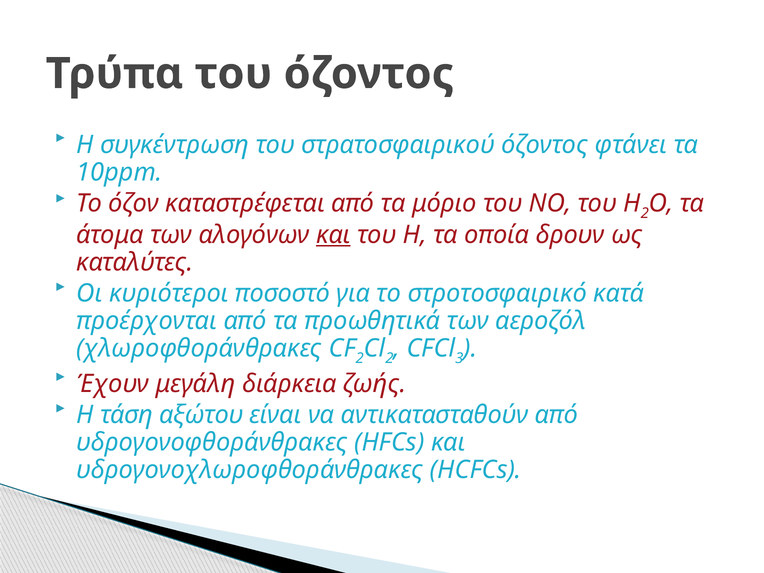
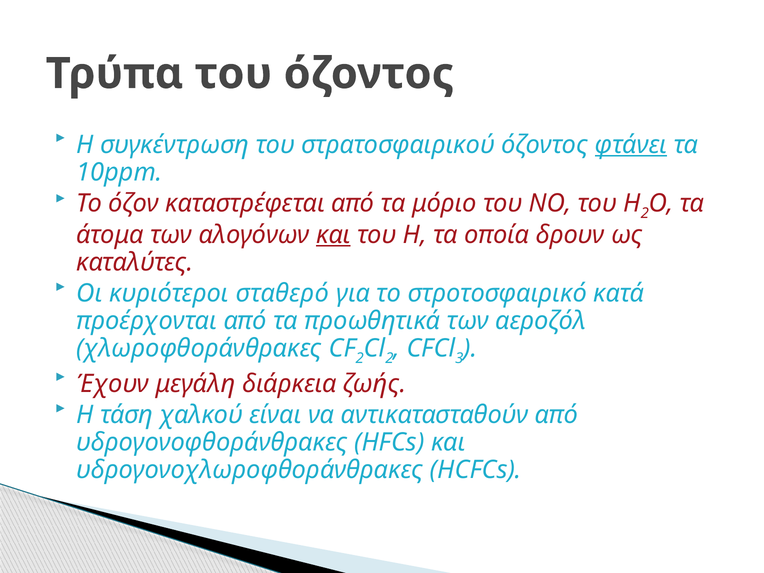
φτάνει underline: none -> present (631, 145)
ποσοστό: ποσοστό -> σταθερό (282, 293)
αξώτου: αξώτου -> χαλκού (201, 415)
